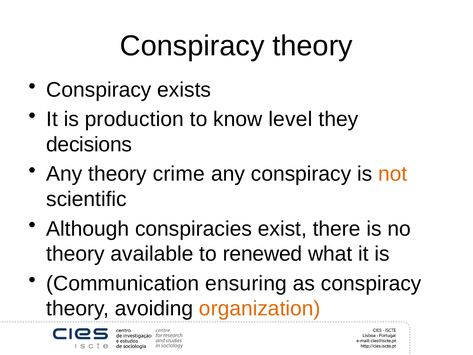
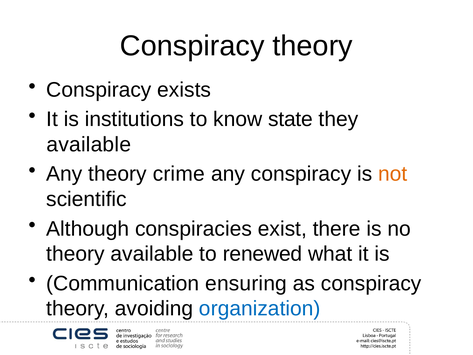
production: production -> institutions (134, 119)
level: level -> state (291, 119)
decisions: decisions -> available (89, 144)
organization colour: orange -> blue (260, 308)
